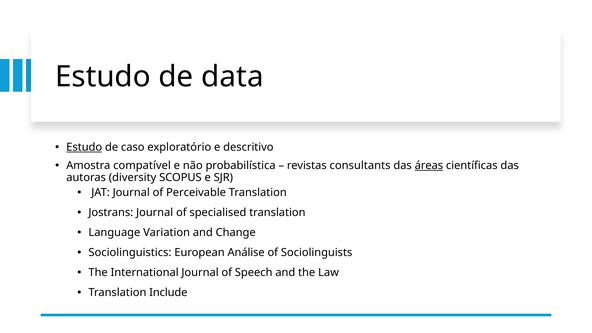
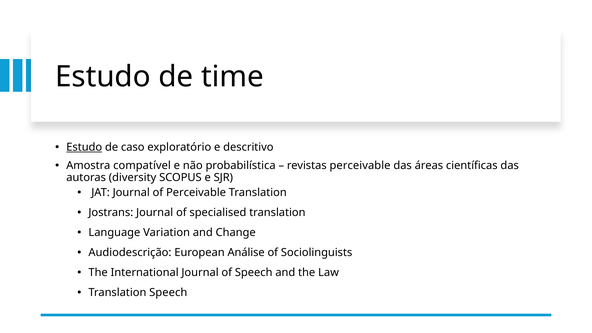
data: data -> time (232, 77)
revistas consultants: consultants -> perceivable (360, 165)
áreas underline: present -> none (429, 165)
Sociolinguistics: Sociolinguistics -> Audiodescrição (130, 253)
Translation Include: Include -> Speech (168, 293)
